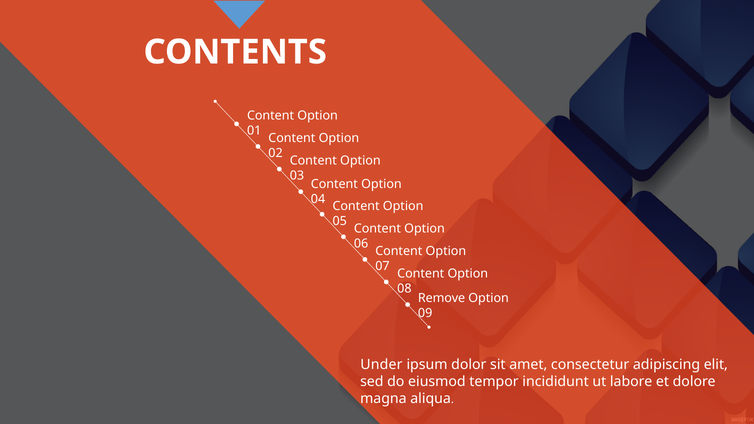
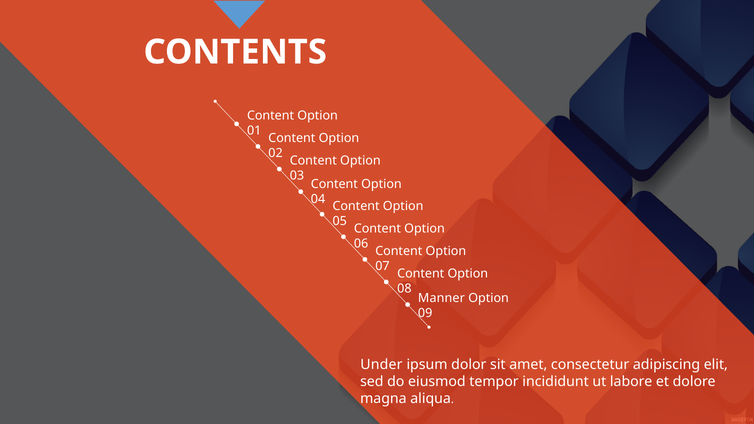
Remove: Remove -> Manner (441, 298)
